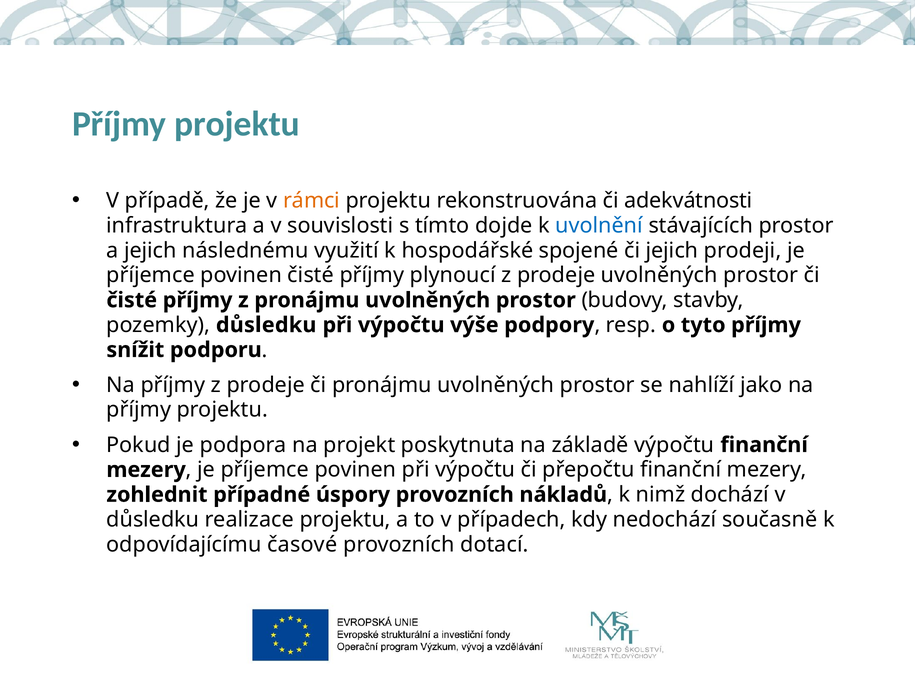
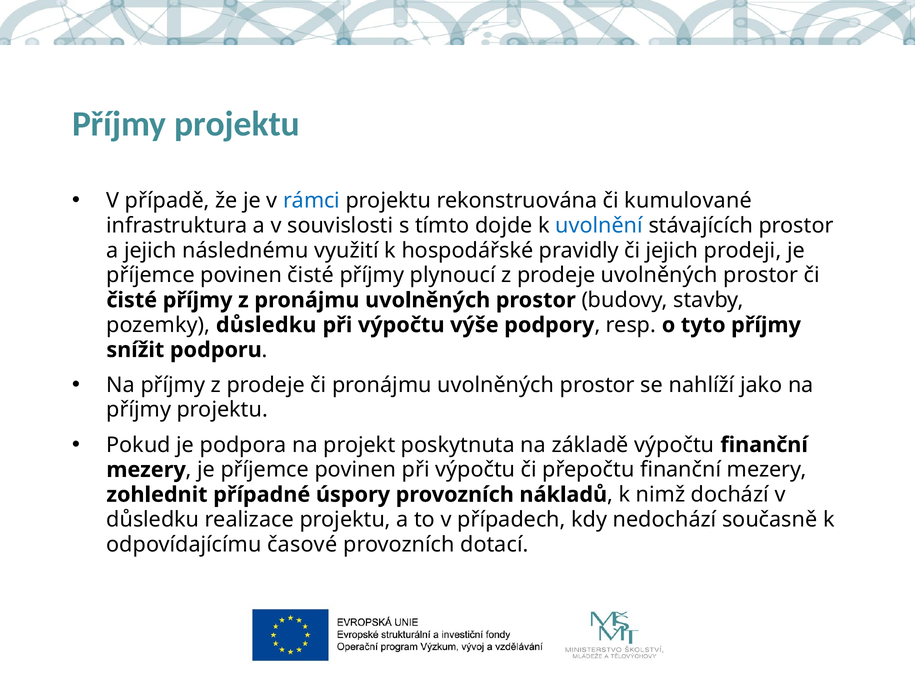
rámci colour: orange -> blue (312, 201)
adekvátnosti: adekvátnosti -> kumulované (688, 201)
spojené: spojené -> pravidly (579, 250)
